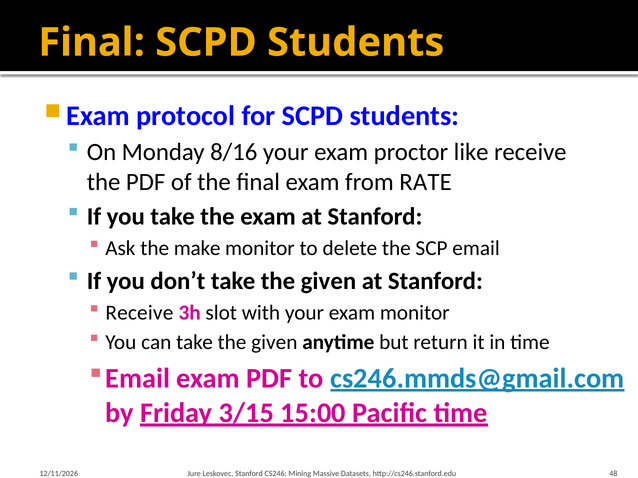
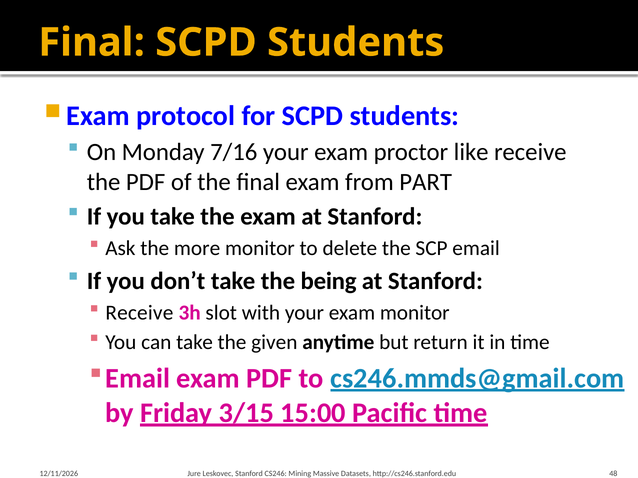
8/16: 8/16 -> 7/16 (234, 152)
RATE: RATE -> PART (426, 182)
make: make -> more (197, 248)
don’t take the given: given -> being (329, 281)
